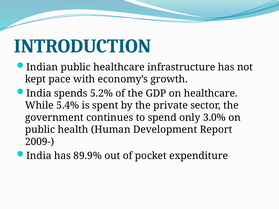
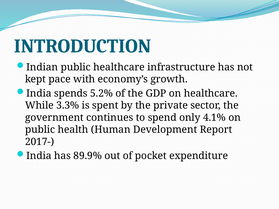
5.4%: 5.4% -> 3.3% (68, 106)
3.0%: 3.0% -> 4.1% (214, 118)
2009-: 2009- -> 2017- (40, 142)
